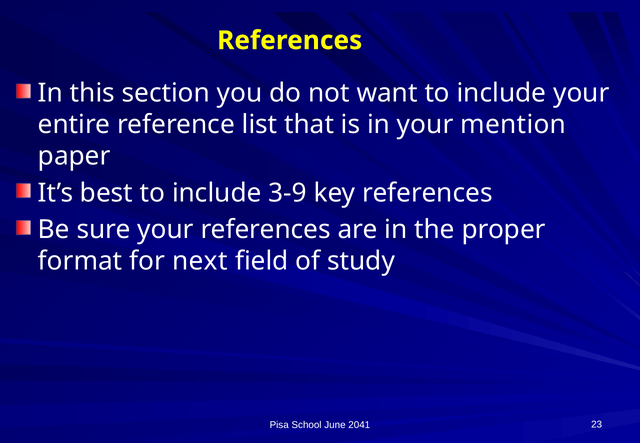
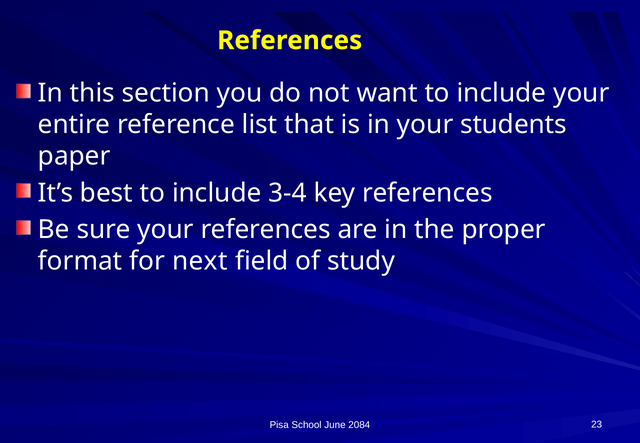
mention: mention -> students (513, 125)
3-9: 3-9 -> 3-4 (288, 193)
2041: 2041 -> 2084 (359, 425)
